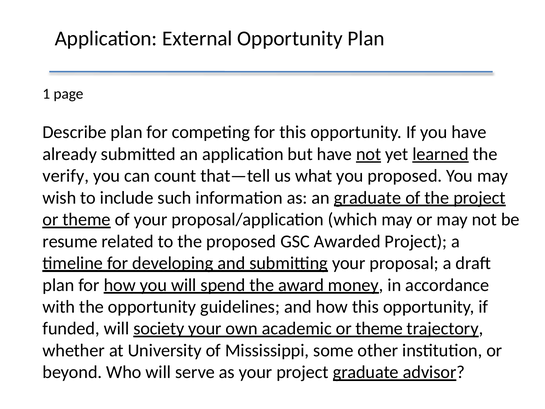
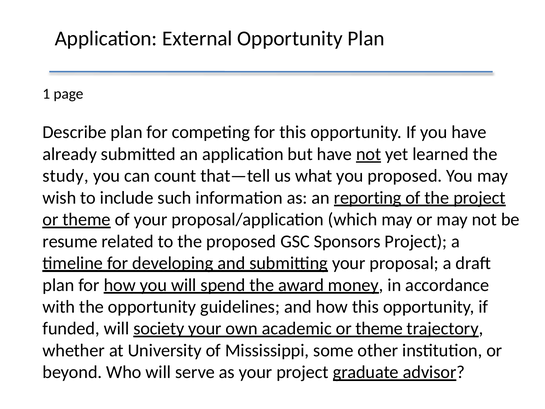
learned underline: present -> none (441, 154)
verify: verify -> study (66, 176)
an graduate: graduate -> reporting (368, 198)
Awarded: Awarded -> Sponsors (347, 241)
